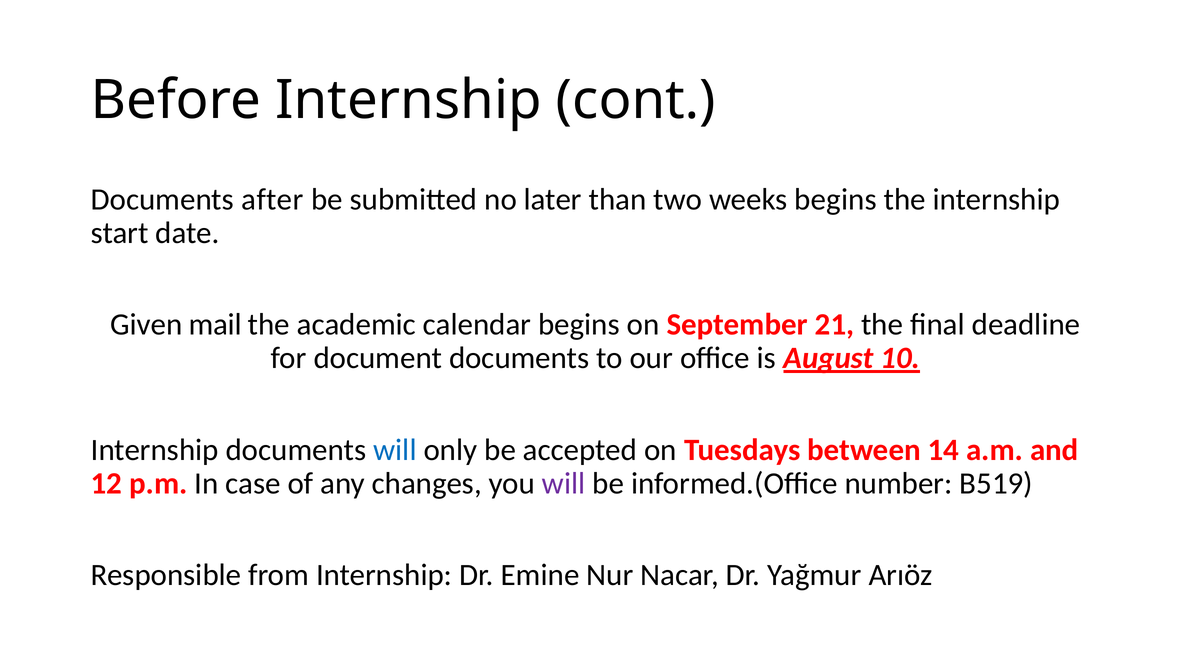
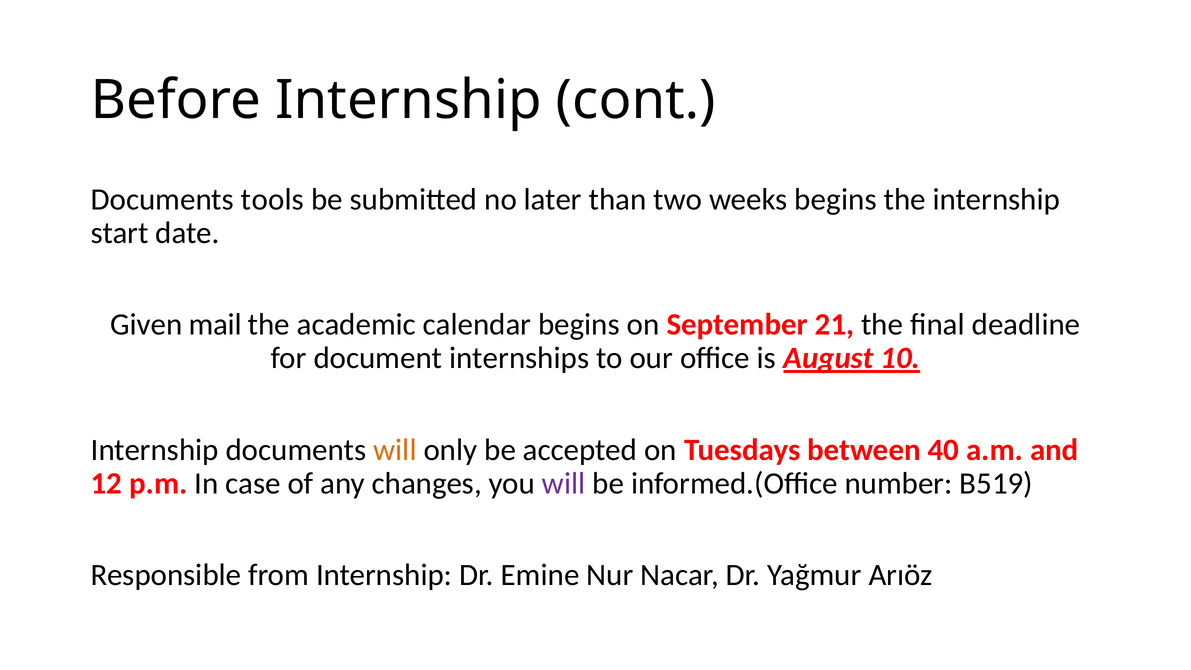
after: after -> tools (272, 199)
document documents: documents -> internships (519, 358)
will colour: blue -> orange (395, 450)
14: 14 -> 40 (943, 450)
